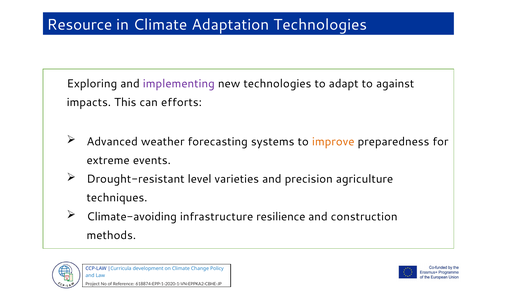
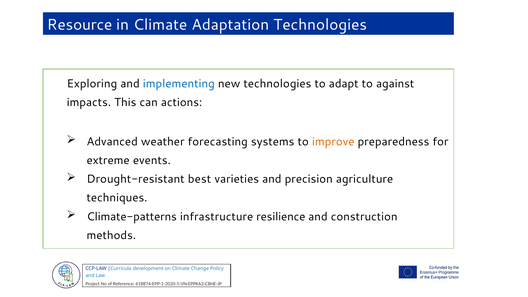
implementing colour: purple -> blue (179, 84)
efforts: efforts -> actions (182, 102)
level: level -> best (199, 179)
Climate-avoiding: Climate-avoiding -> Climate-patterns (132, 217)
